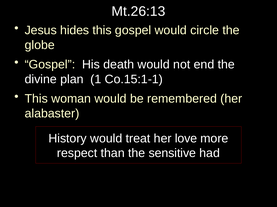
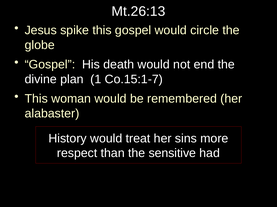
hides: hides -> spike (75, 30)
Co.15:1-1: Co.15:1-1 -> Co.15:1-7 (134, 80)
love: love -> sins (186, 139)
